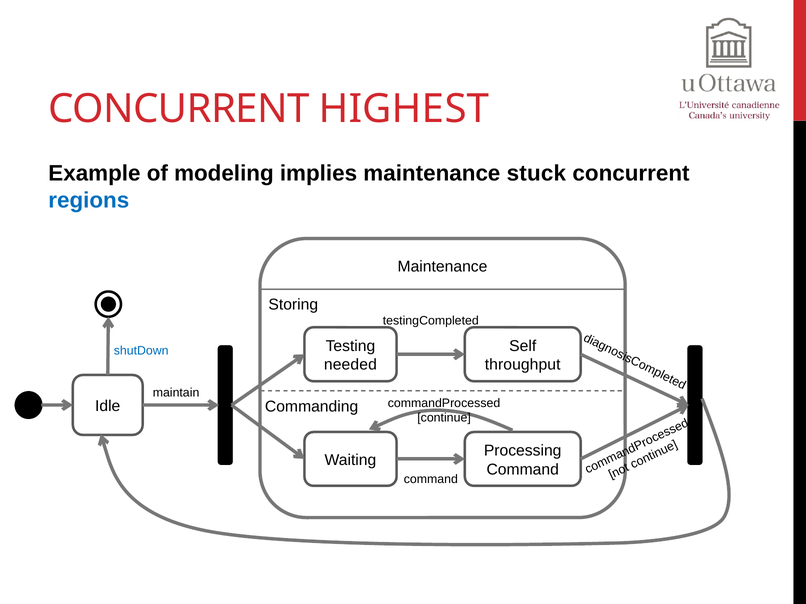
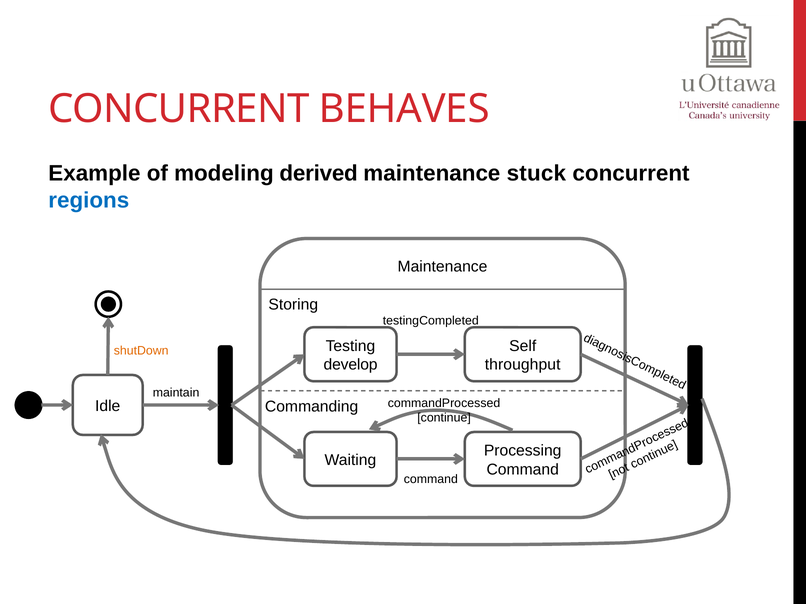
HIGHEST: HIGHEST -> BEHAVES (404, 109)
implies: implies -> derived (319, 174)
shutDown colour: blue -> orange (141, 351)
needed: needed -> develop (351, 365)
